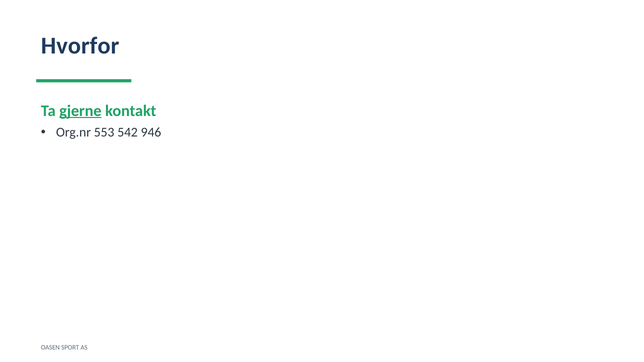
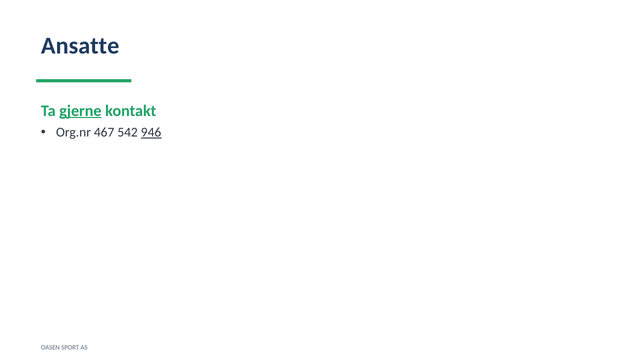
Hvorfor: Hvorfor -> Ansatte (80, 46)
553: 553 -> 467 (104, 132)
946 underline: none -> present (151, 132)
